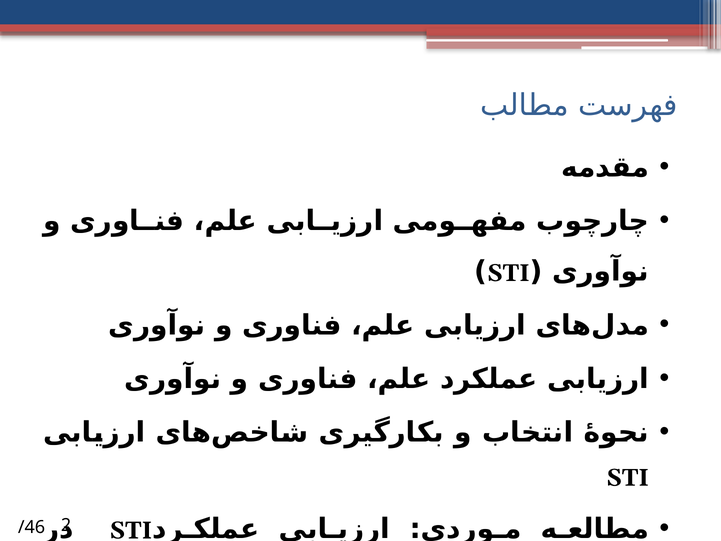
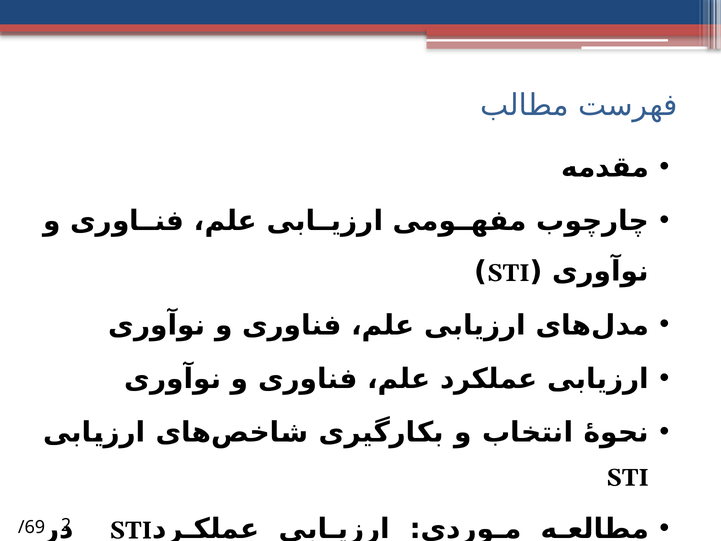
/46: /46 -> /69 (32, 527)
